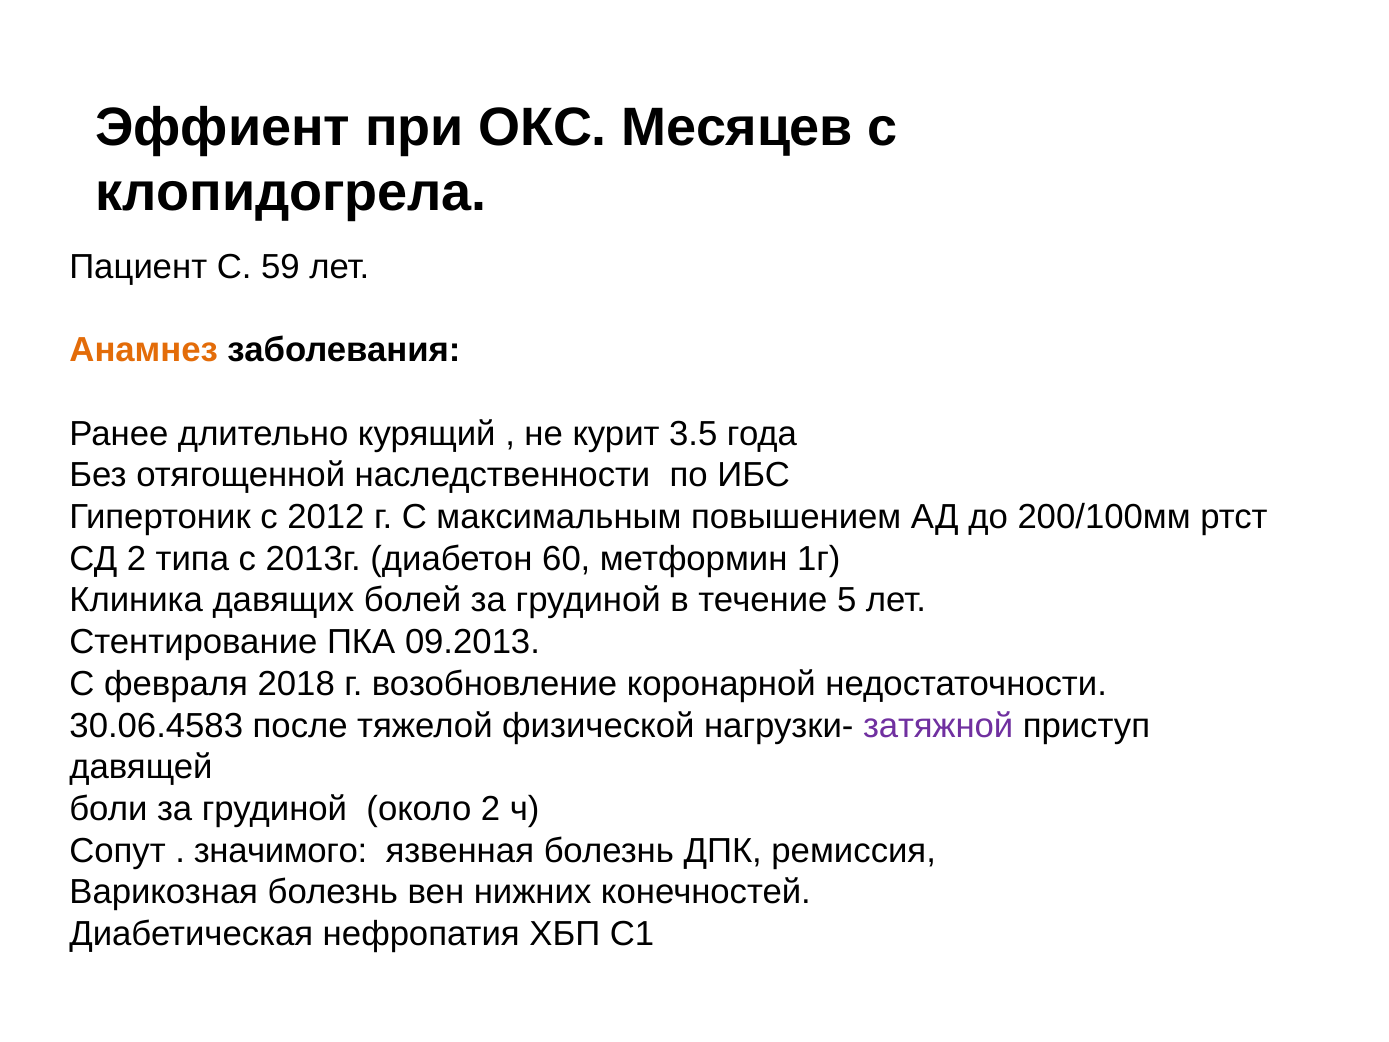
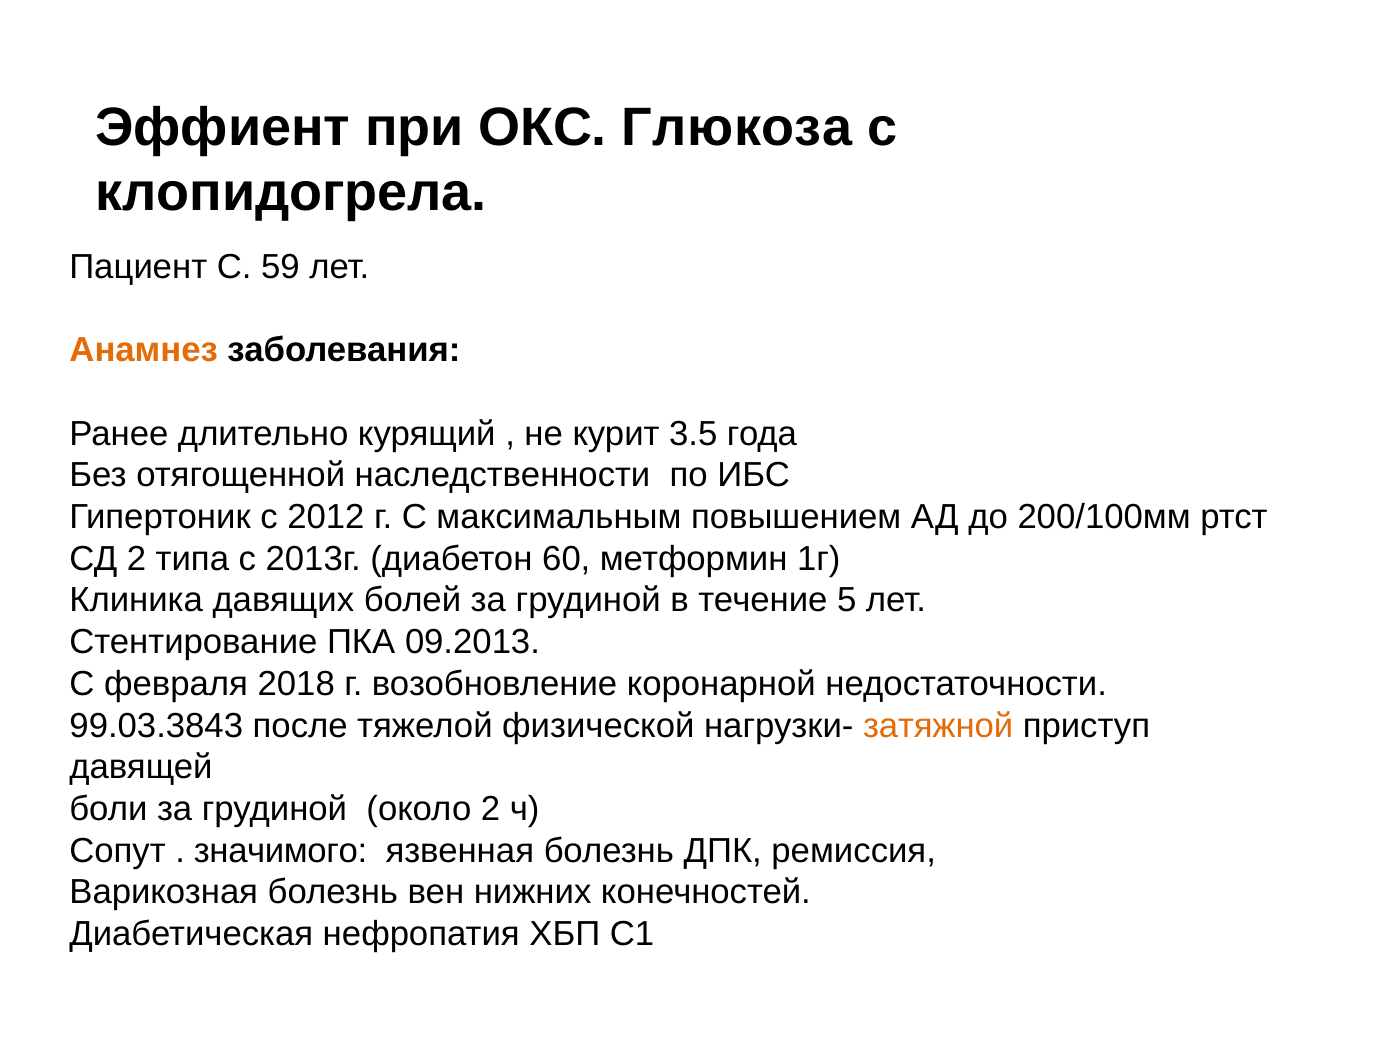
Месяцев: Месяцев -> Глюкоза (737, 127)
30.06.4583: 30.06.4583 -> 99.03.3843 (156, 725)
затяжной colour: purple -> orange (938, 725)
